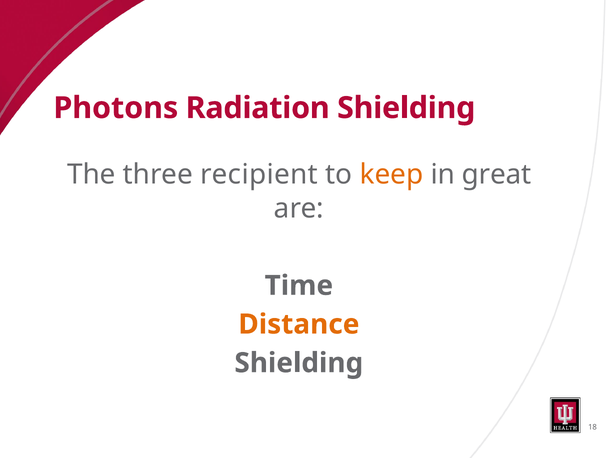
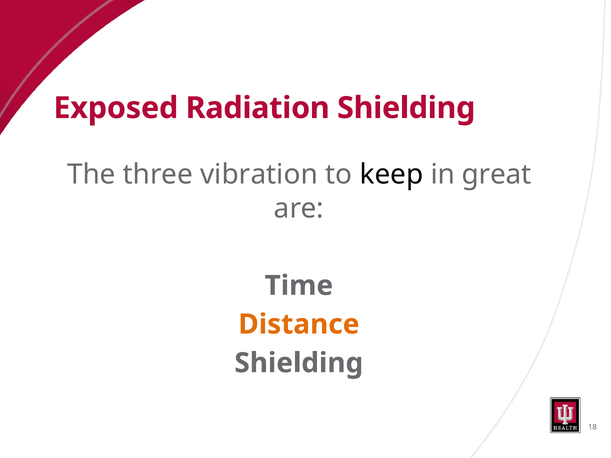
Photons: Photons -> Exposed (116, 108)
recipient: recipient -> vibration (259, 175)
keep colour: orange -> black (391, 175)
